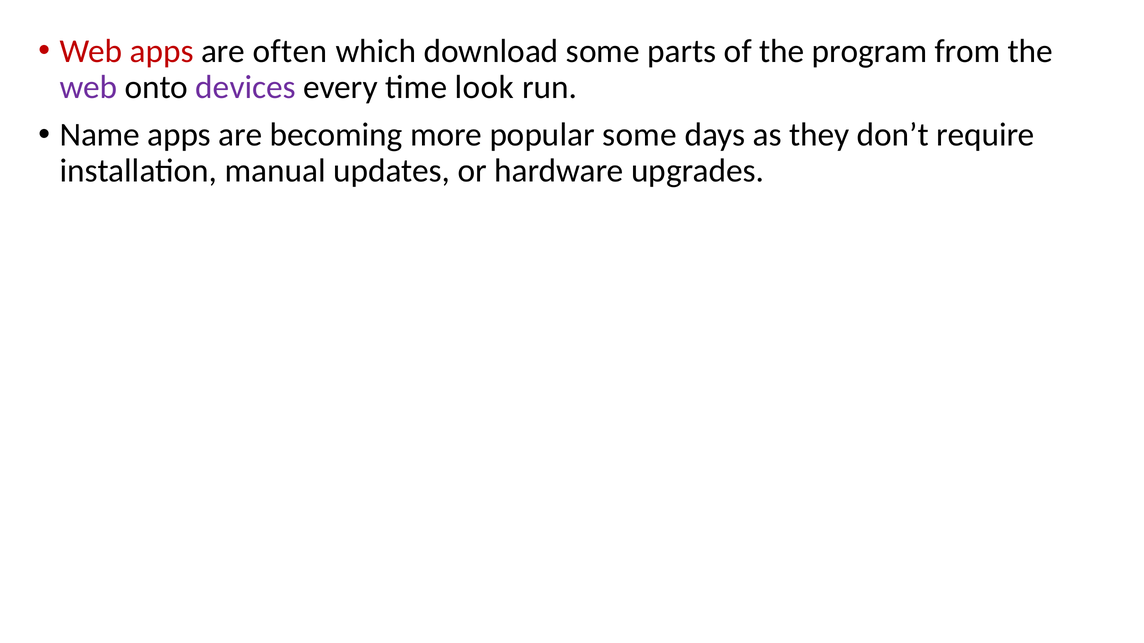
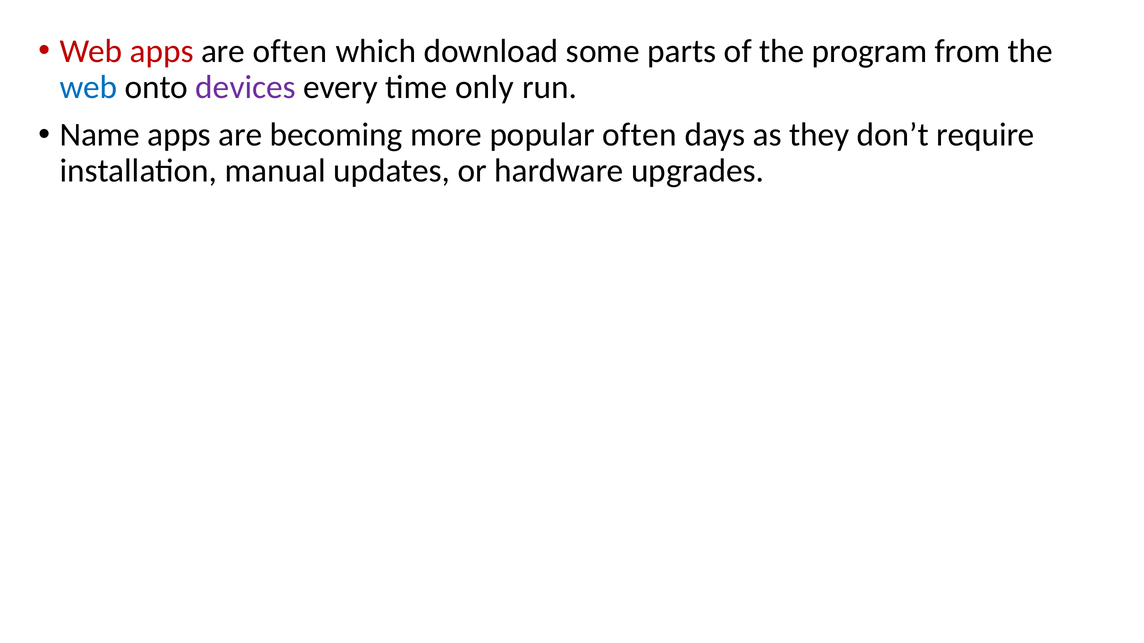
web colour: purple -> blue (89, 87)
look: look -> only (484, 87)
popular some: some -> often (639, 135)
